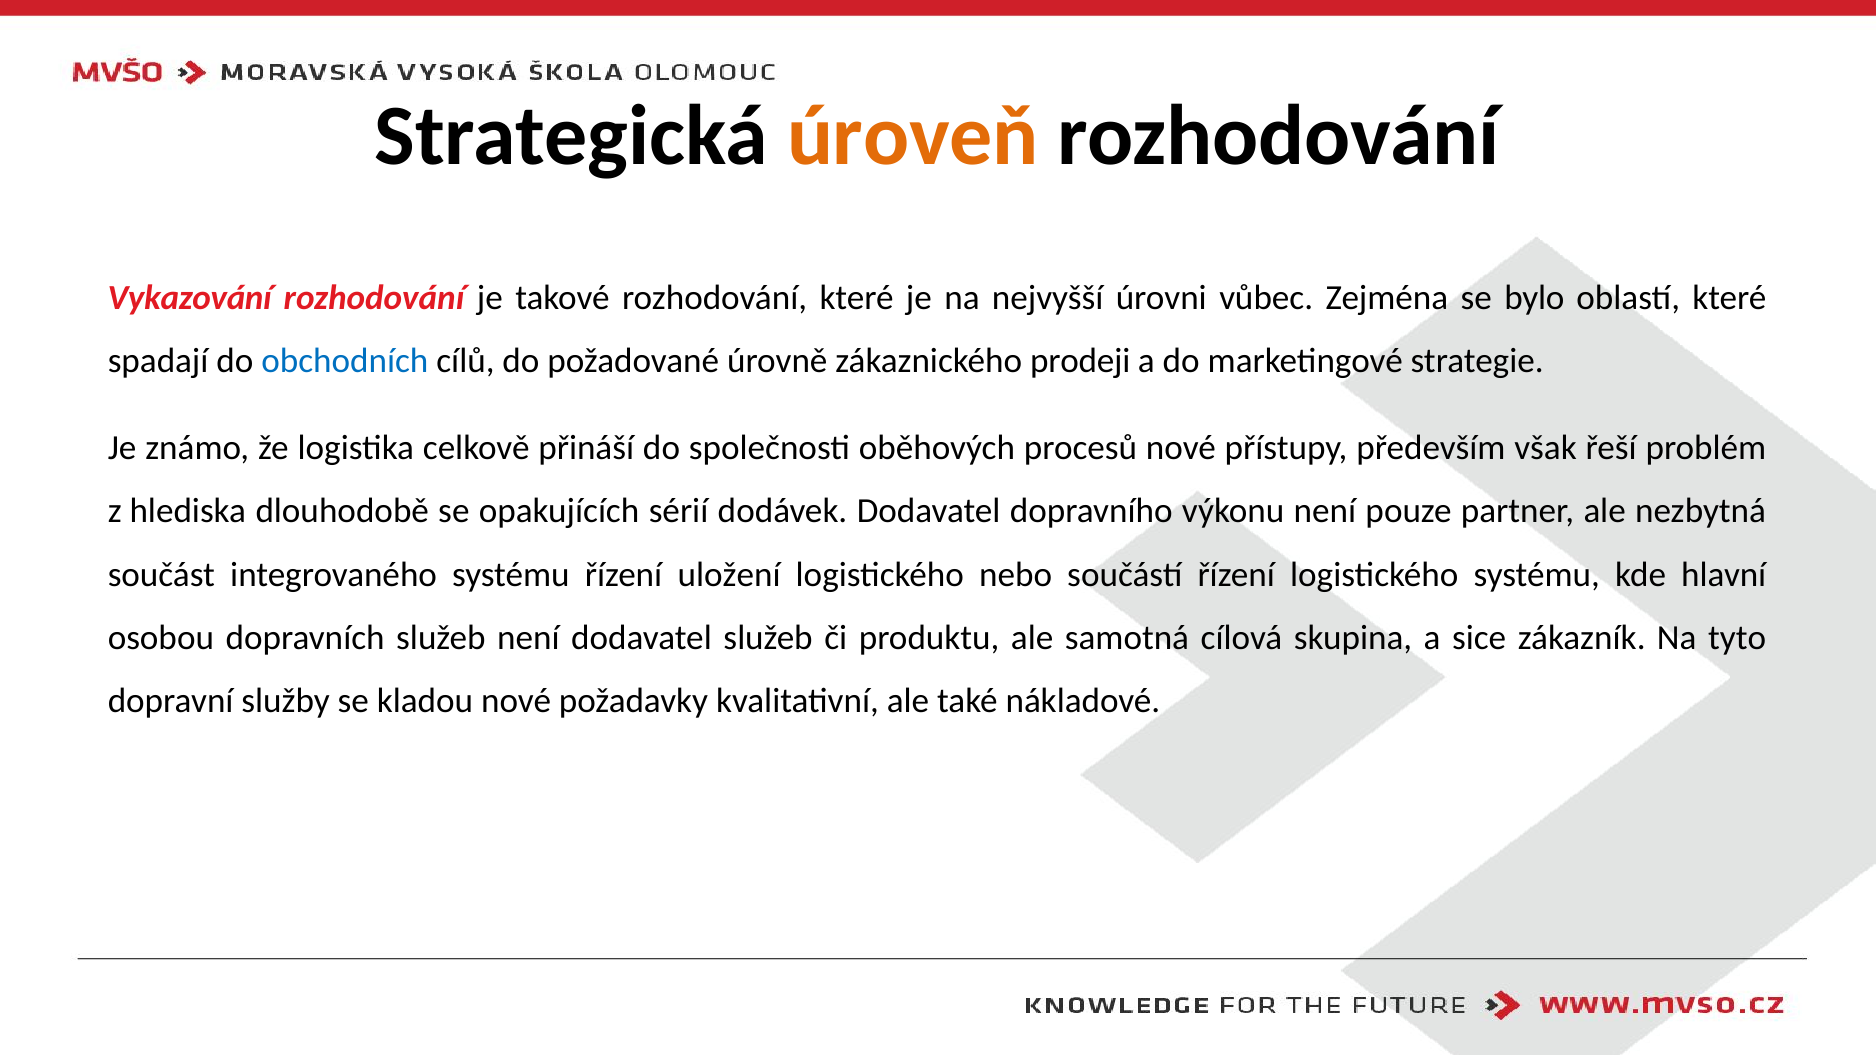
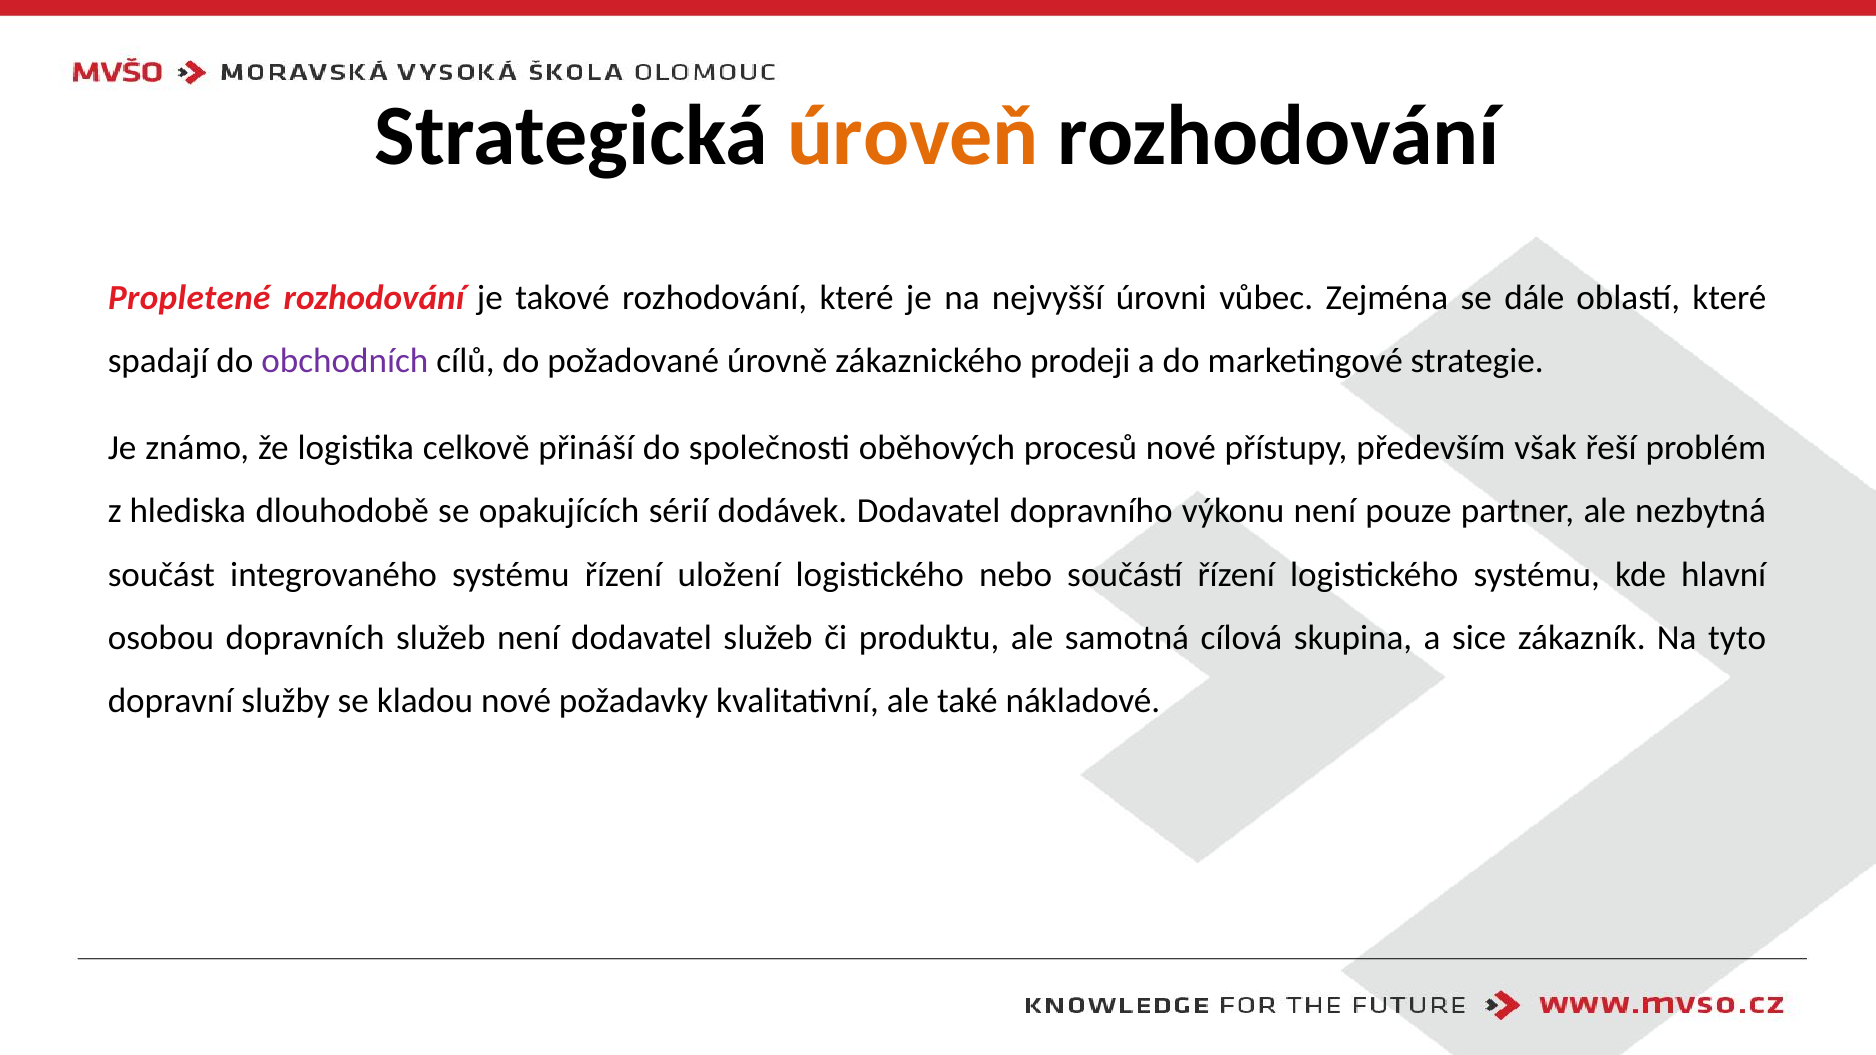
Vykazování: Vykazování -> Propletené (189, 298)
bylo: bylo -> dále (1534, 298)
obchodních colour: blue -> purple (345, 361)
